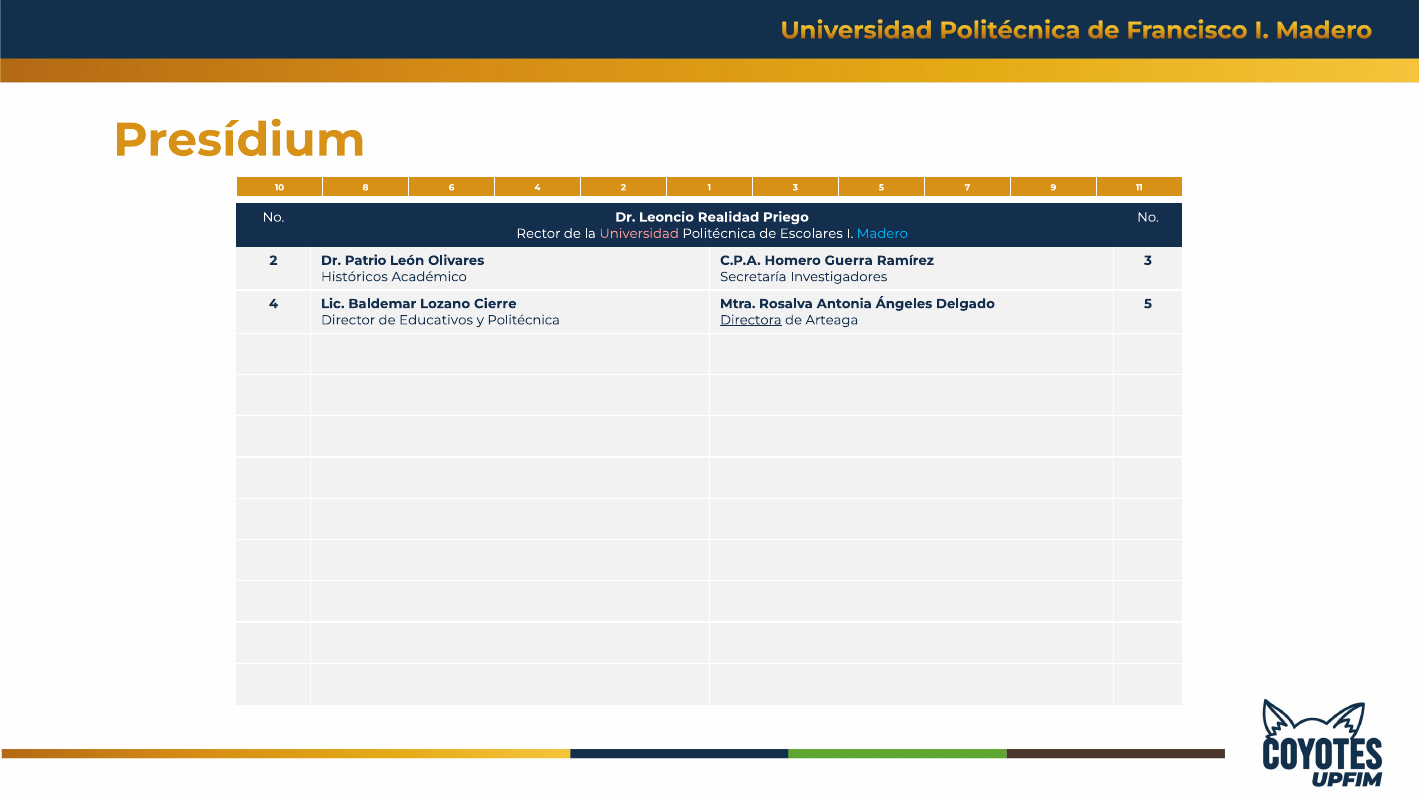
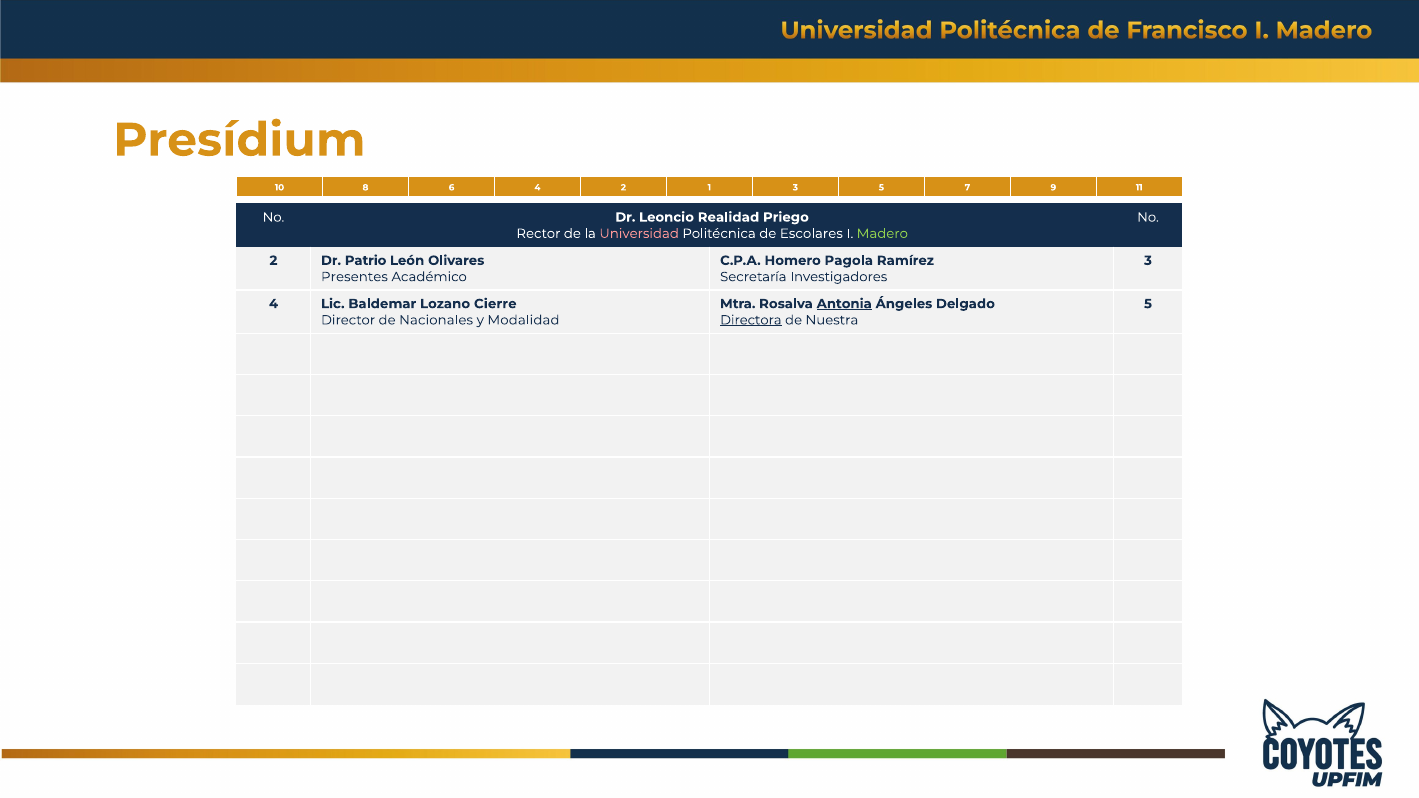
Madero colour: light blue -> light green (882, 234)
Guerra: Guerra -> Pagola (849, 261)
Históricos: Históricos -> Presentes (354, 277)
Antonia underline: none -> present (844, 304)
Educativos: Educativos -> Nacionales (436, 320)
y Politécnica: Politécnica -> Modalidad (523, 320)
Arteaga: Arteaga -> Nuestra (832, 320)
